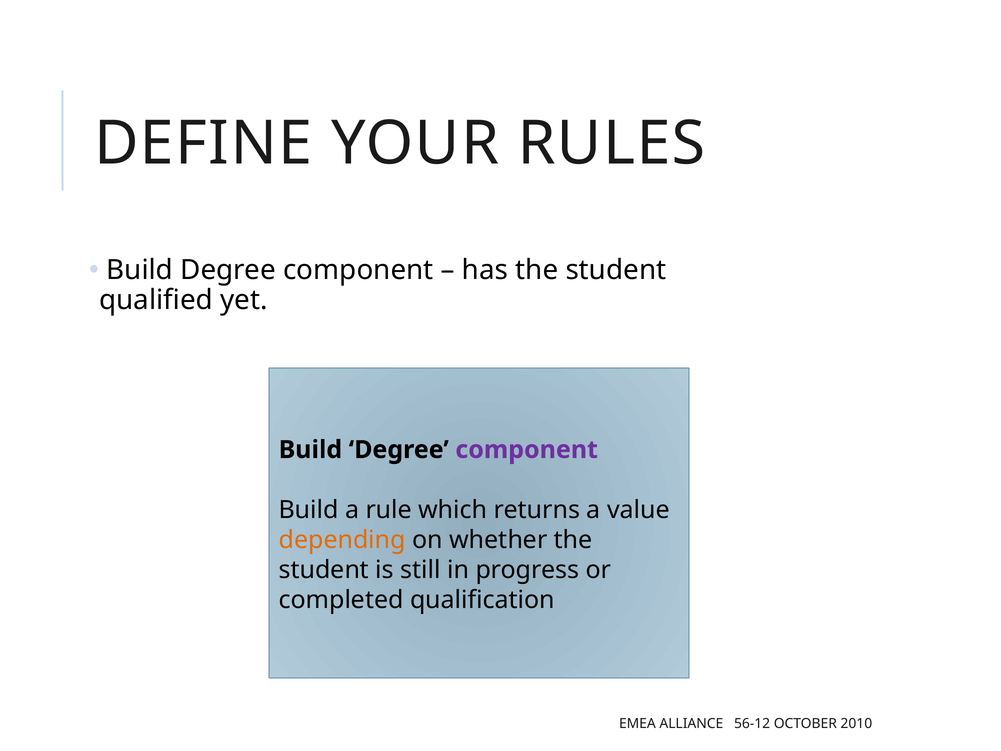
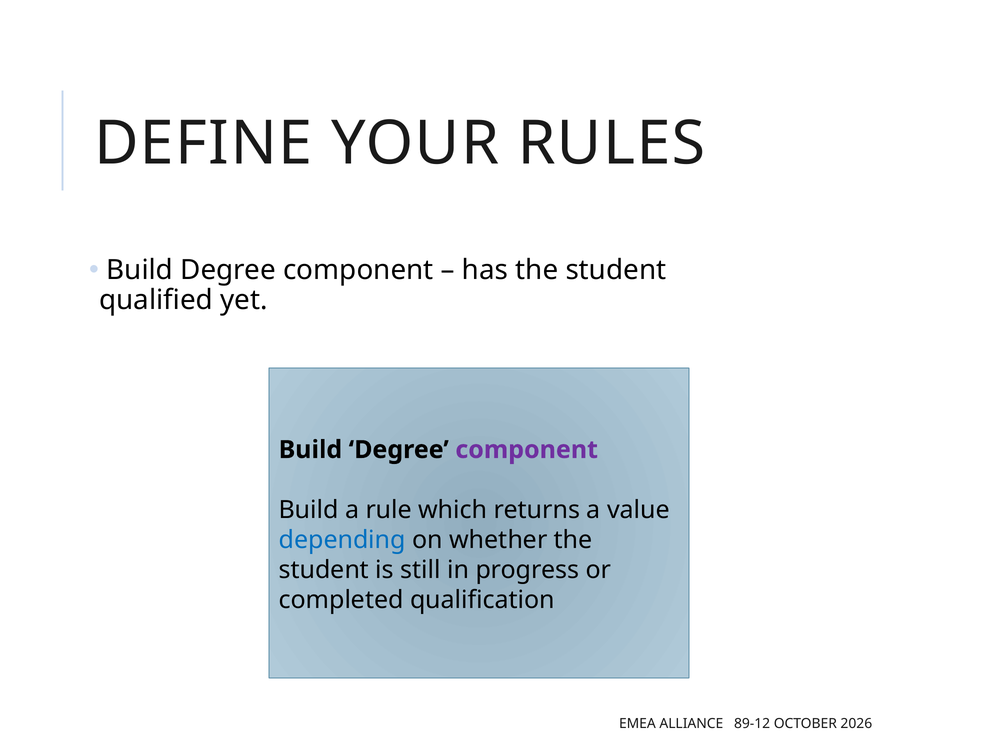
depending colour: orange -> blue (342, 540)
56-12: 56-12 -> 89-12 (752, 723)
2010: 2010 -> 2026 (856, 723)
